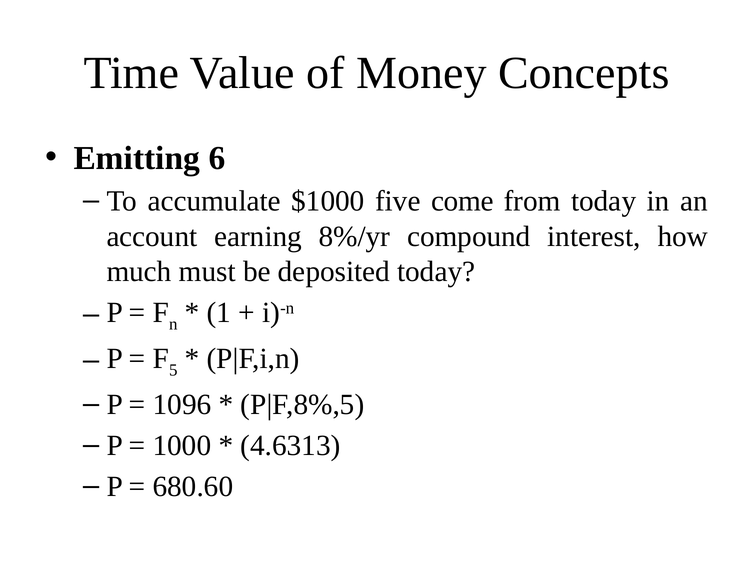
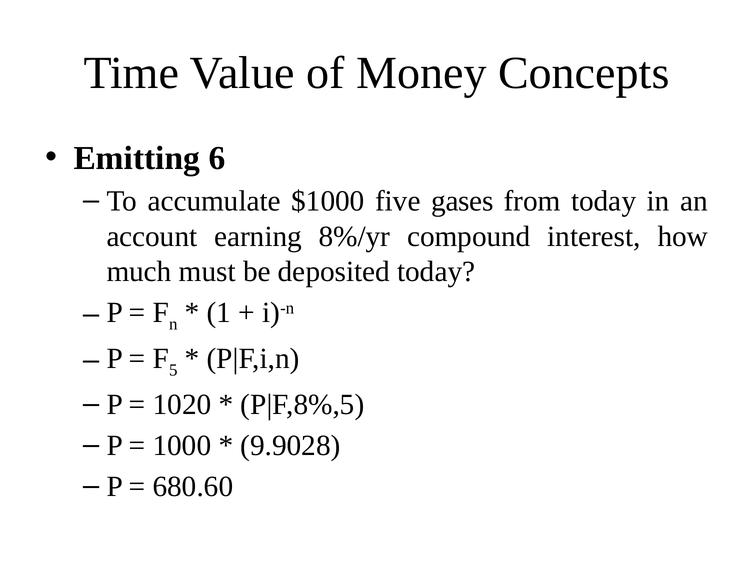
come: come -> gases (462, 201)
1096: 1096 -> 1020 (182, 405)
4.6313: 4.6313 -> 9.9028 (290, 446)
